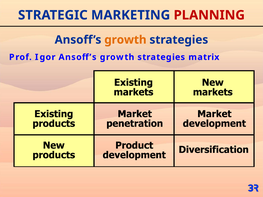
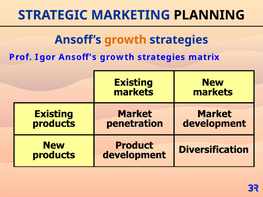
PLANNING colour: red -> black (209, 15)
